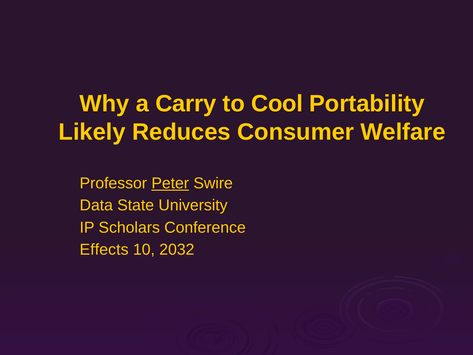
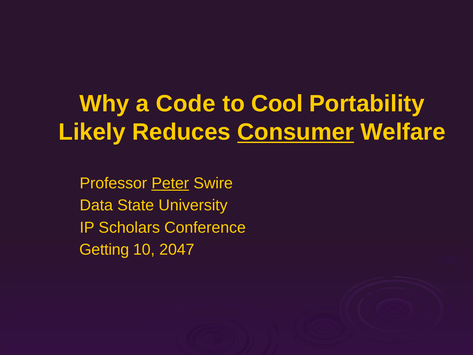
Carry: Carry -> Code (186, 104)
Consumer underline: none -> present (296, 132)
Effects: Effects -> Getting (104, 249)
2032: 2032 -> 2047 (177, 249)
